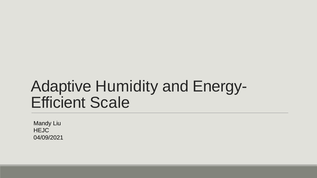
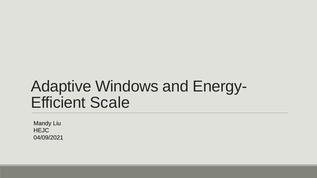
Humidity: Humidity -> Windows (127, 87)
